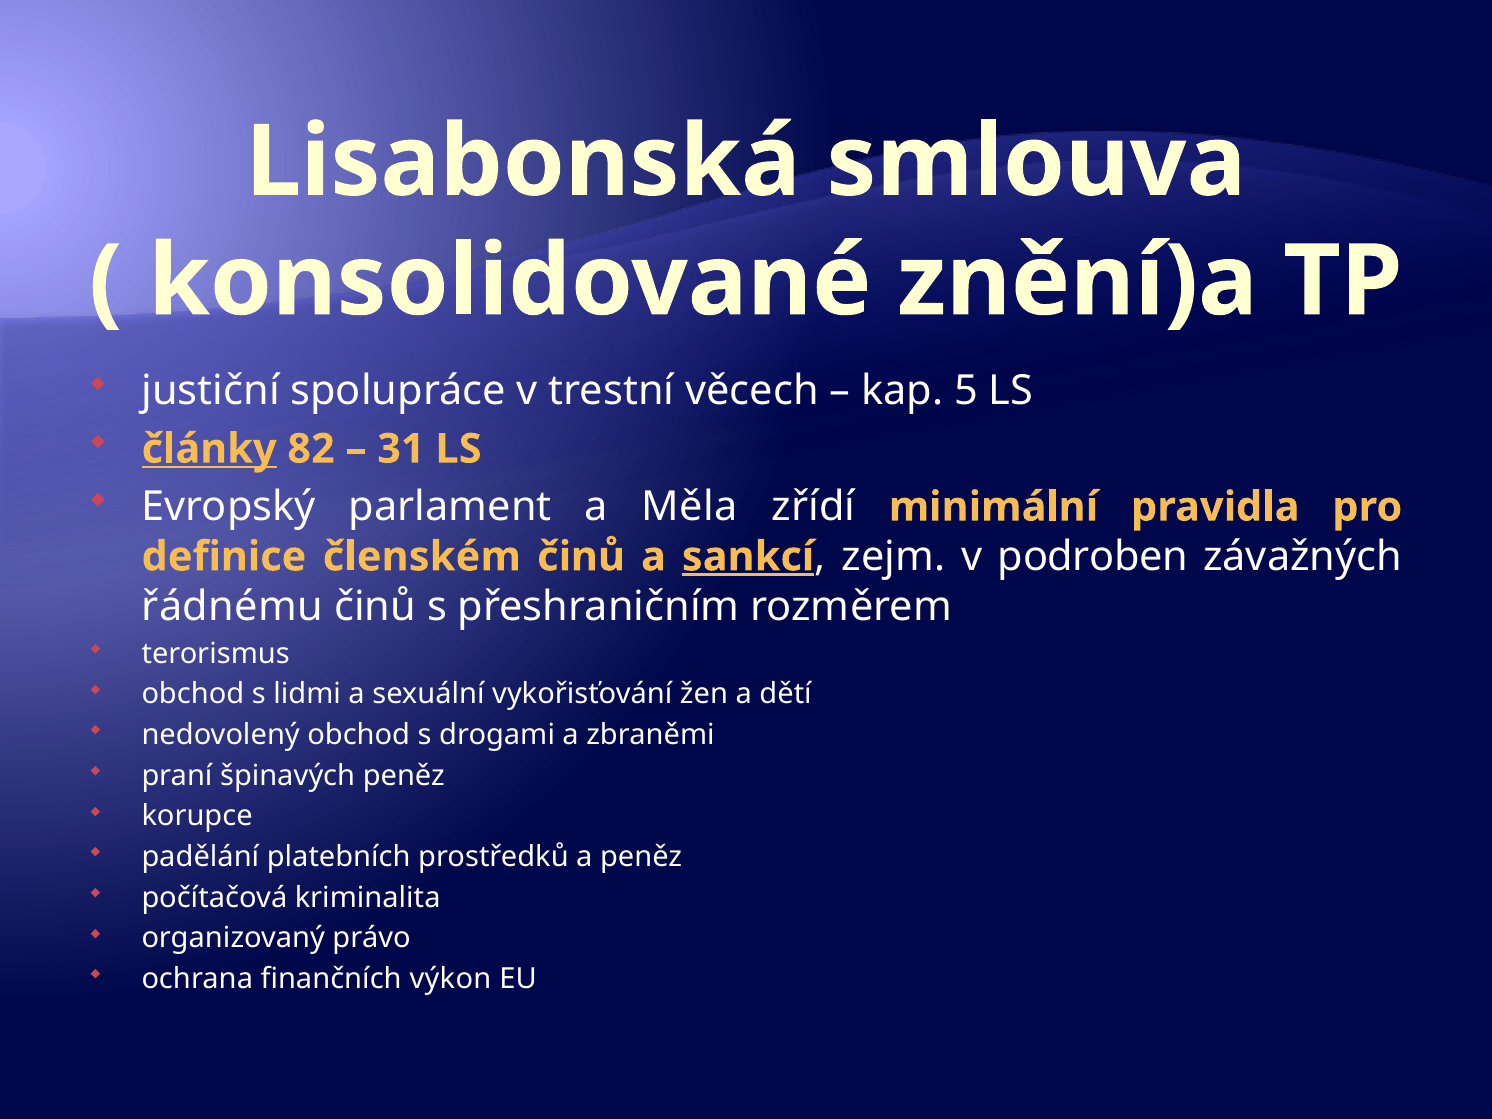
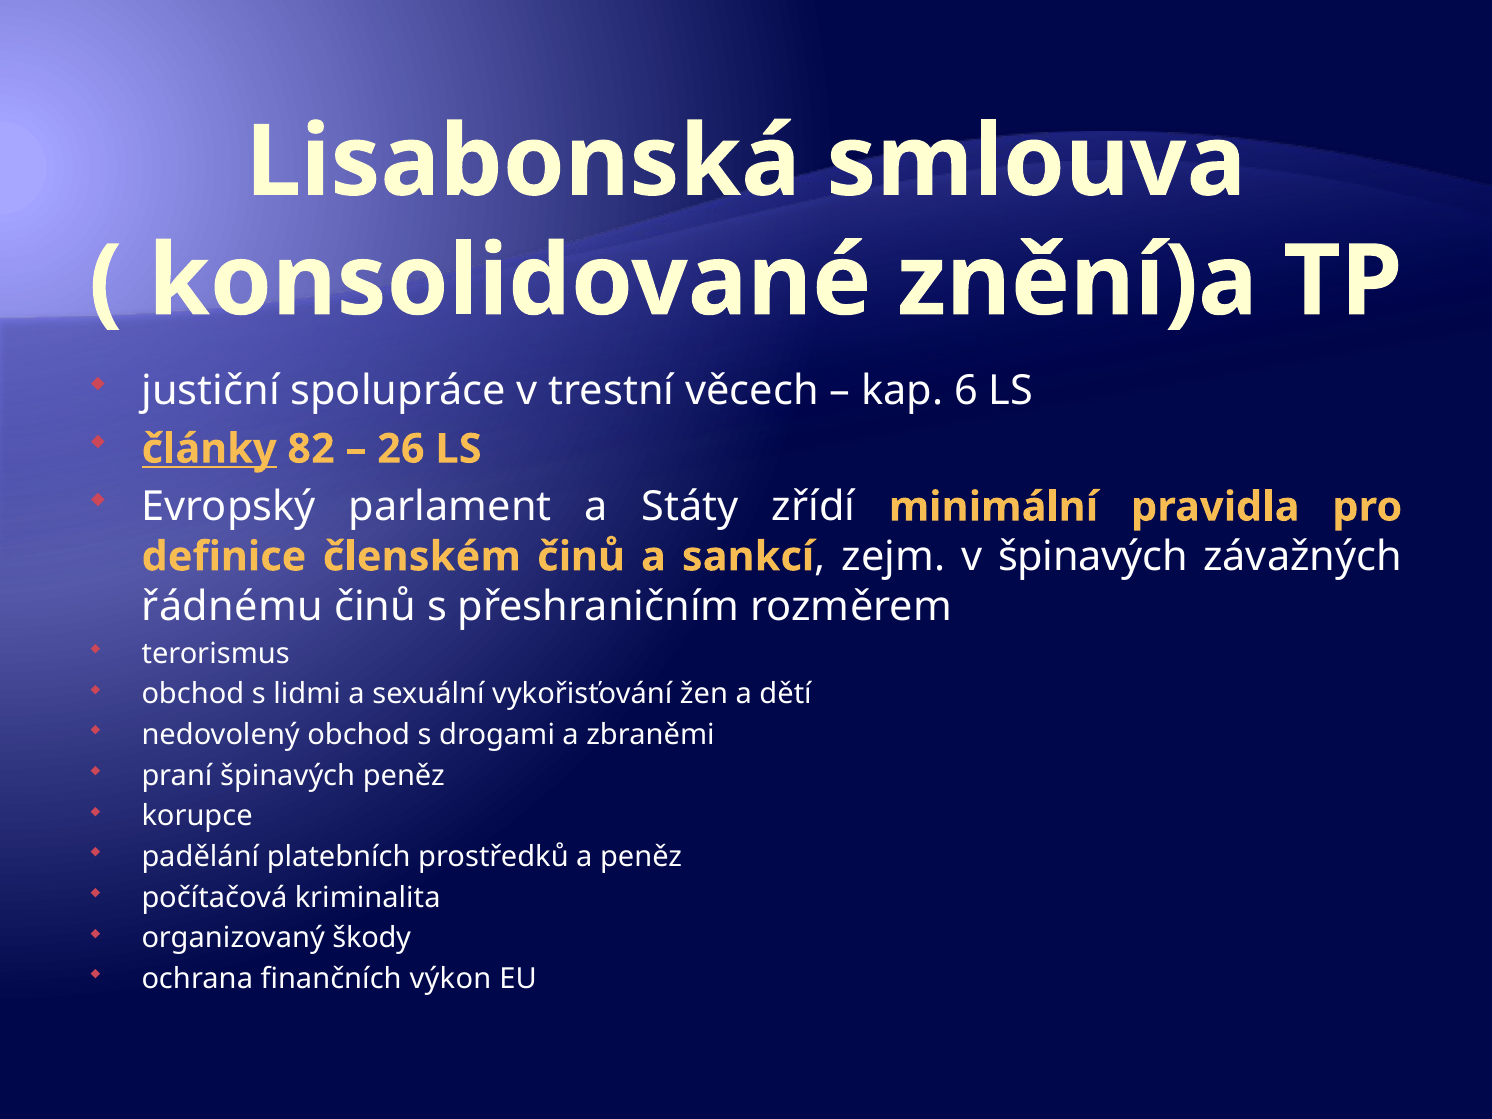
5: 5 -> 6 (966, 391)
31: 31 -> 26 (401, 449)
Měla: Měla -> Státy (690, 507)
sankcí underline: present -> none (748, 557)
v podroben: podroben -> špinavých (1093, 557)
právo: právo -> škody (372, 938)
